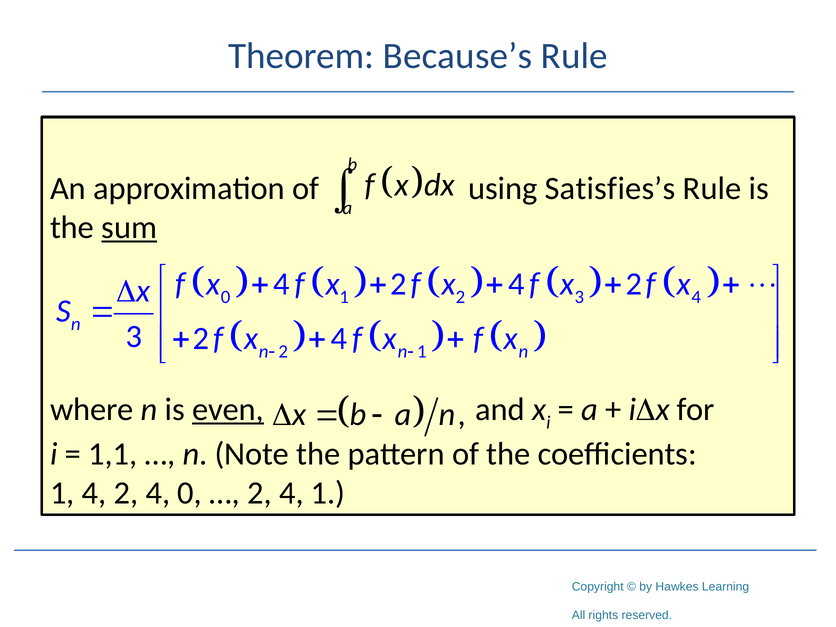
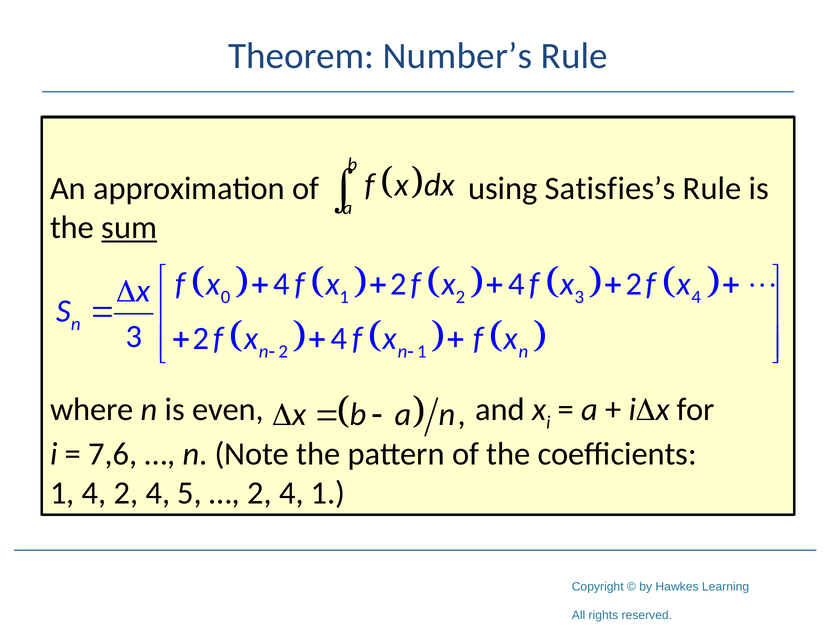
Because’s: Because’s -> Number’s (457, 56)
even underline: present -> none (228, 410)
1,1: 1,1 -> 7,6 (113, 454)
4 0: 0 -> 5 (190, 493)
